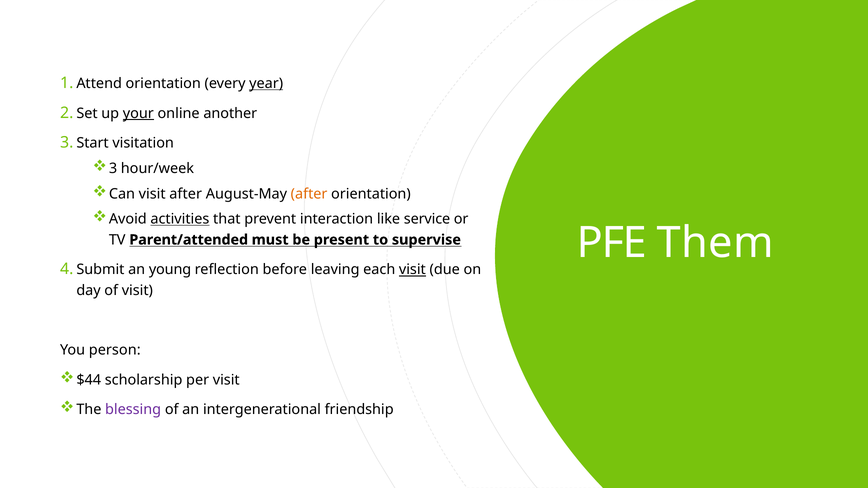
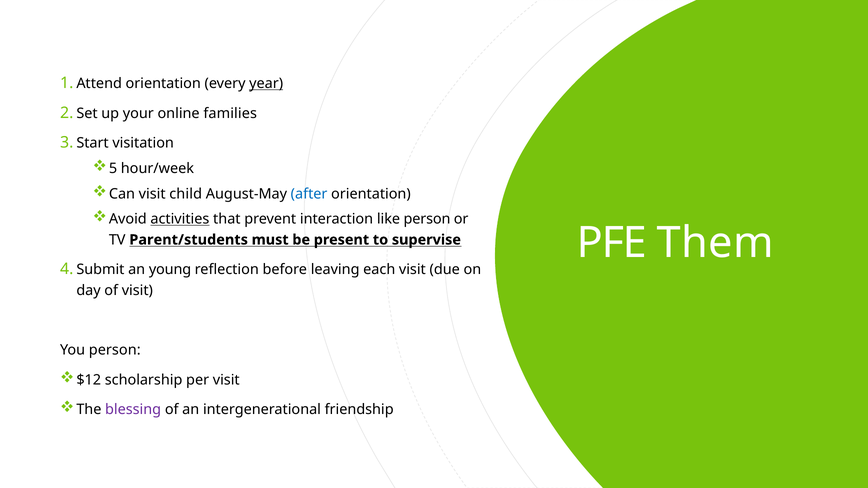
your underline: present -> none (138, 113)
another: another -> families (230, 113)
3: 3 -> 5 (113, 169)
visit after: after -> child (186, 194)
after colour: orange -> blue (309, 194)
like service: service -> person (427, 219)
Parent/attended: Parent/attended -> Parent/students (189, 240)
visit underline: present -> none (412, 270)
$44: $44 -> $12 (89, 380)
